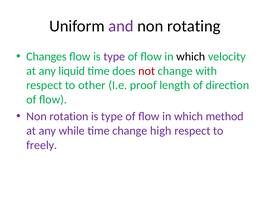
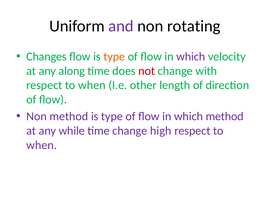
type colour: purple -> orange (114, 57)
which colour: black -> purple (191, 57)
liquid: liquid -> along (72, 71)
other: other -> when (92, 85)
proof: proof -> other (143, 85)
Non rotation: rotation -> method (69, 117)
freely: freely -> when (42, 145)
